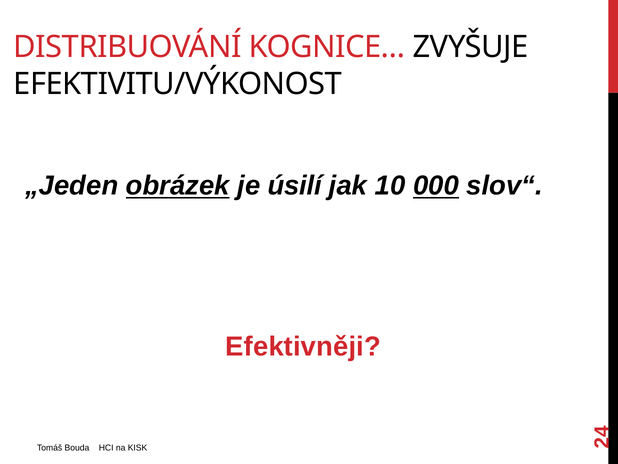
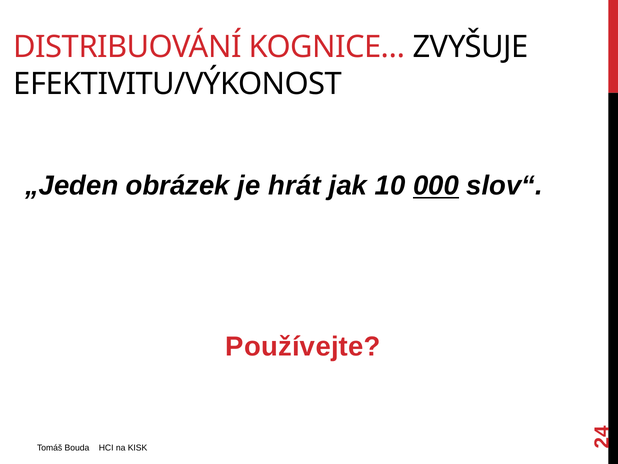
obrázek underline: present -> none (178, 186)
úsilí: úsilí -> hrát (294, 186)
Efektivněji: Efektivněji -> Používejte (303, 346)
